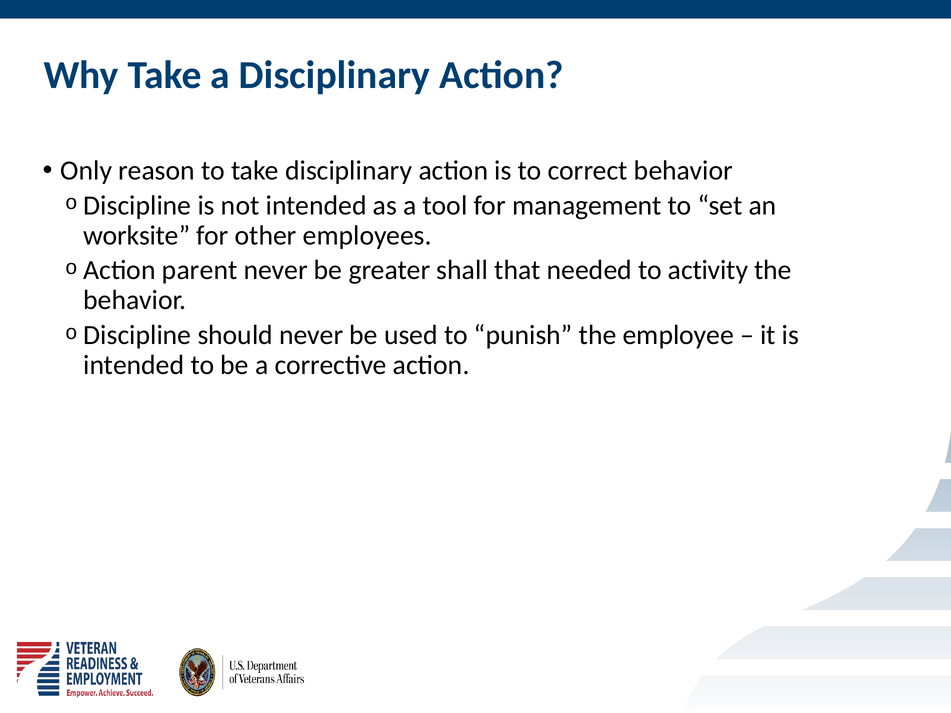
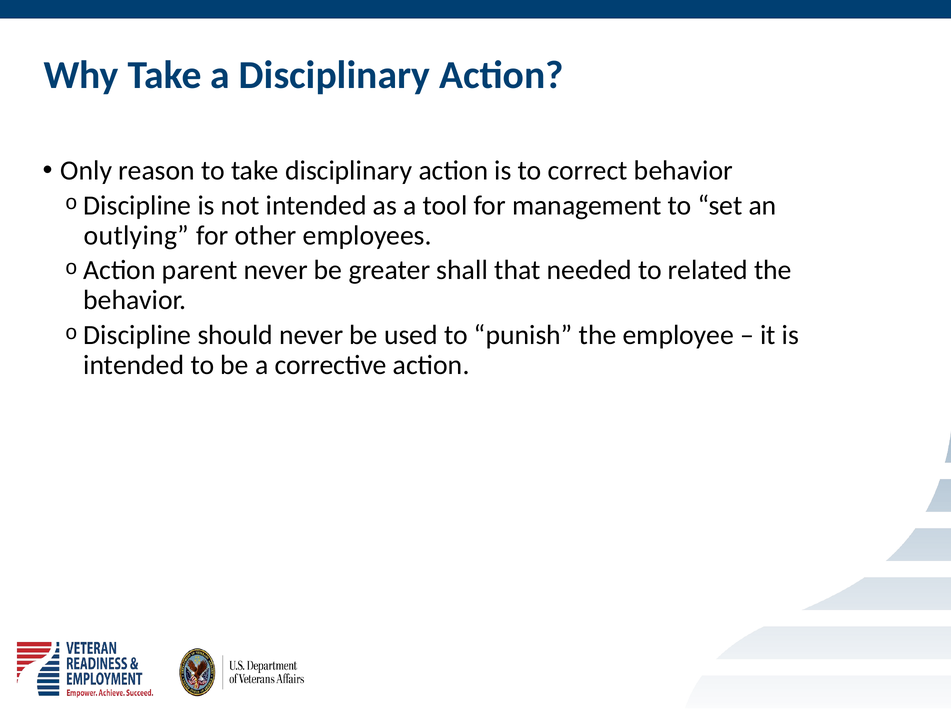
worksite: worksite -> outlying (136, 235)
activity: activity -> related (708, 270)
